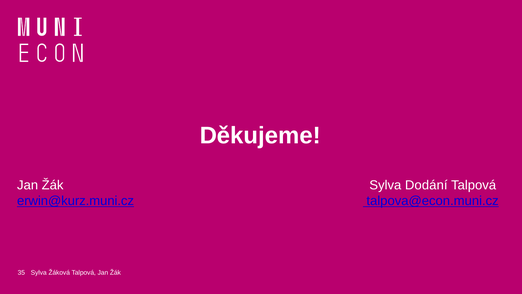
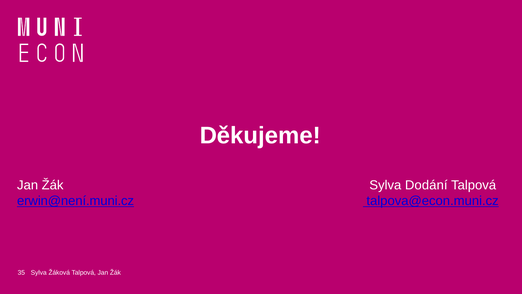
erwin@kurz.muni.cz: erwin@kurz.muni.cz -> erwin@není.muni.cz (76, 201)
